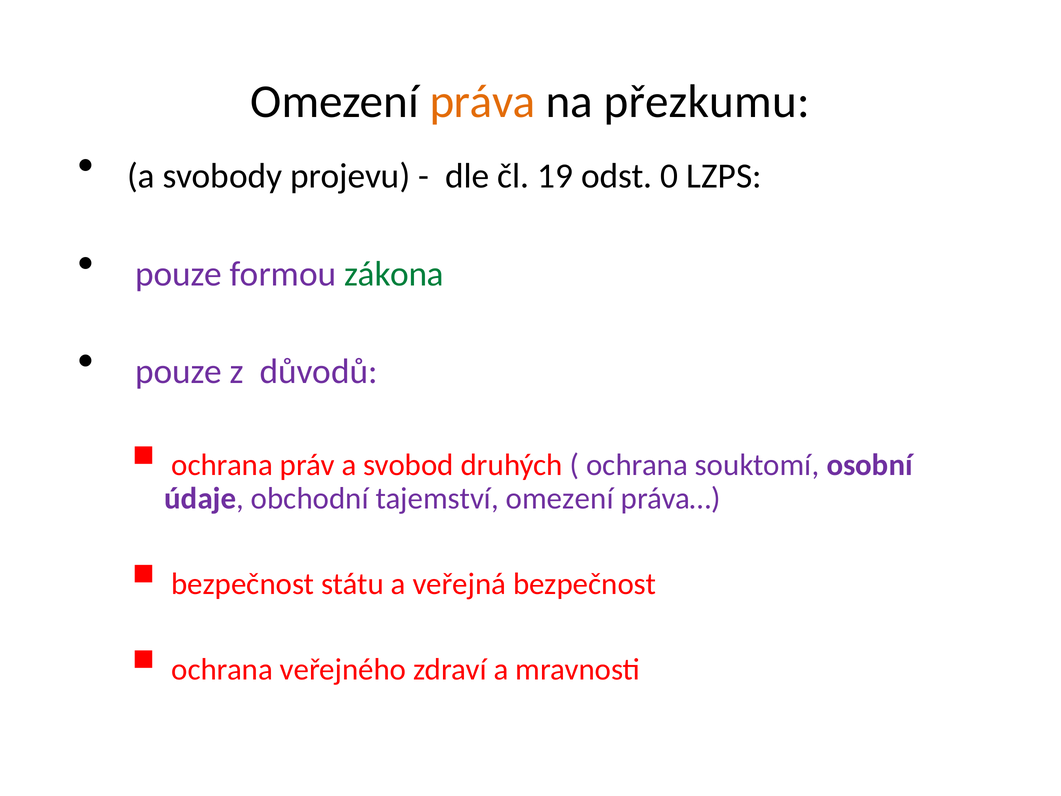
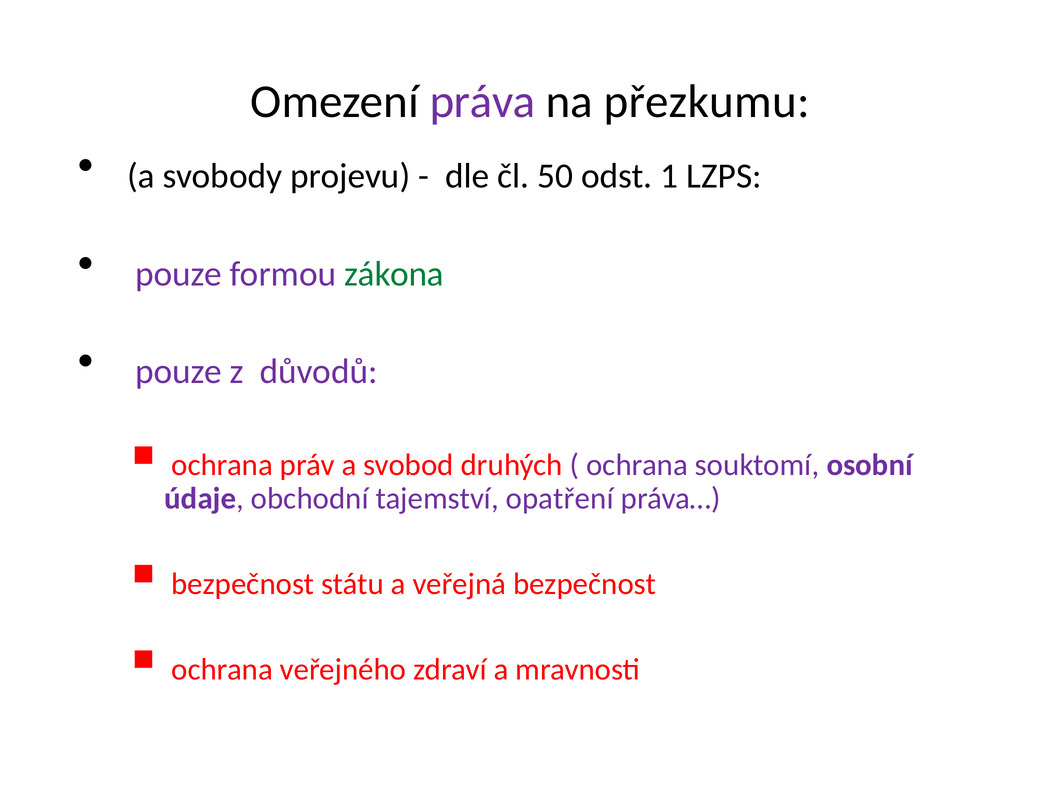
práva colour: orange -> purple (483, 101)
19: 19 -> 50 (555, 176)
0: 0 -> 1 (669, 176)
tajemství omezení: omezení -> opatření (560, 498)
